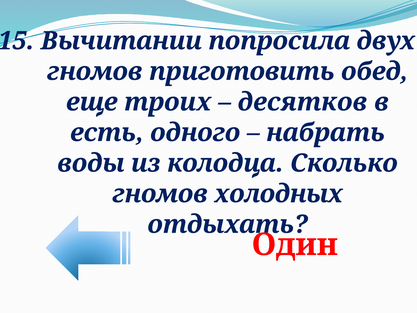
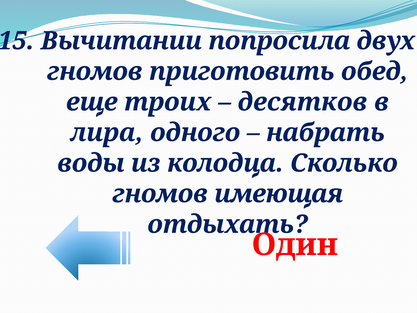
есть: есть -> лира (107, 133)
холодных: холодных -> имеющая (279, 194)
